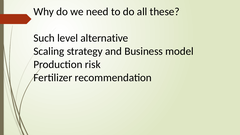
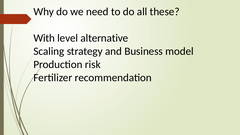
Such: Such -> With (44, 38)
